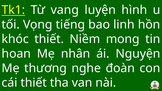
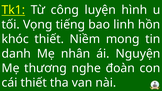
vang: vang -> công (65, 10)
hoan: hoan -> danh (16, 54)
